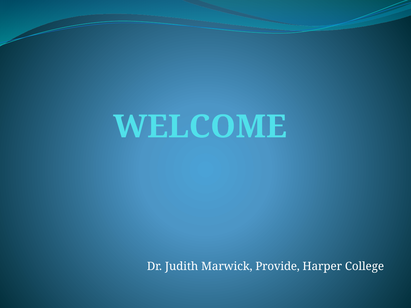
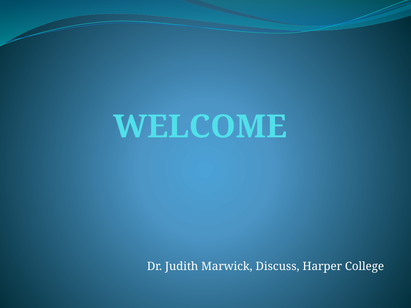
Provide: Provide -> Discuss (277, 267)
